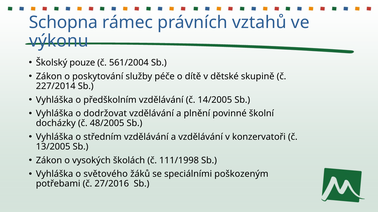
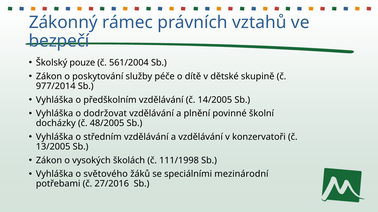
Schopna: Schopna -> Zákonný (63, 22)
výkonu: výkonu -> bezpečí (59, 41)
227/2014: 227/2014 -> 977/2014 (56, 86)
poškozeným: poškozeným -> mezinárodní (241, 174)
